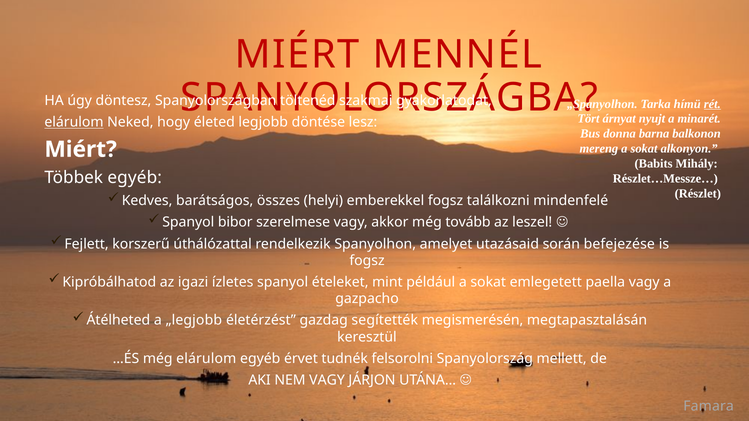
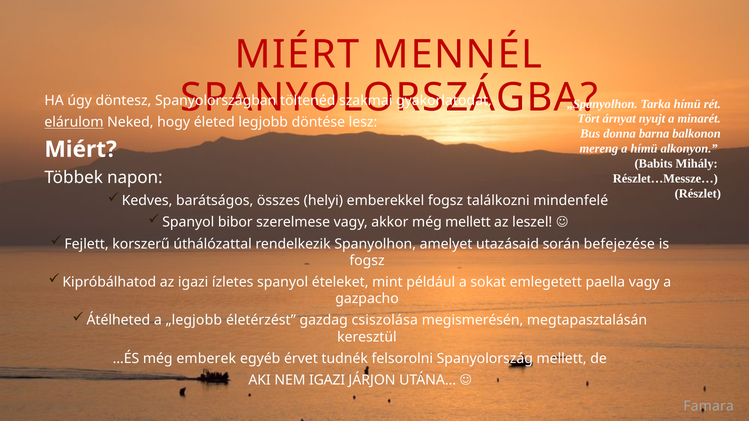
rét underline: present -> none (712, 104)
mereng a sokat: sokat -> hímü (644, 149)
Többek egyéb: egyéb -> napon (135, 178)
még tovább: tovább -> mellett (468, 222)
segítették: segítették -> csiszolása (385, 321)
még elárulom: elárulom -> emberek (206, 359)
NEM VAGY: VAGY -> IGAZI (327, 380)
